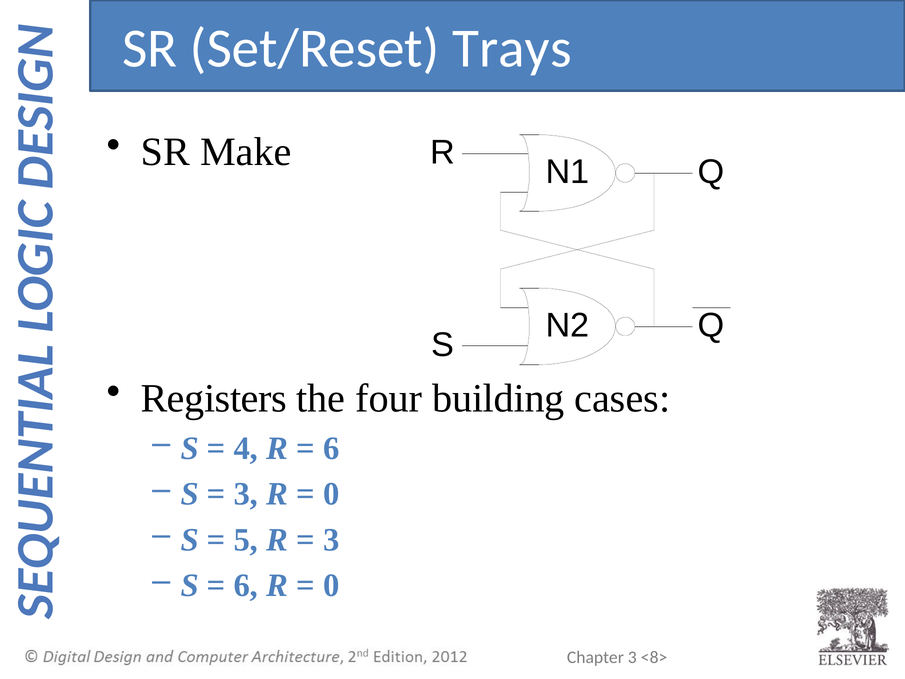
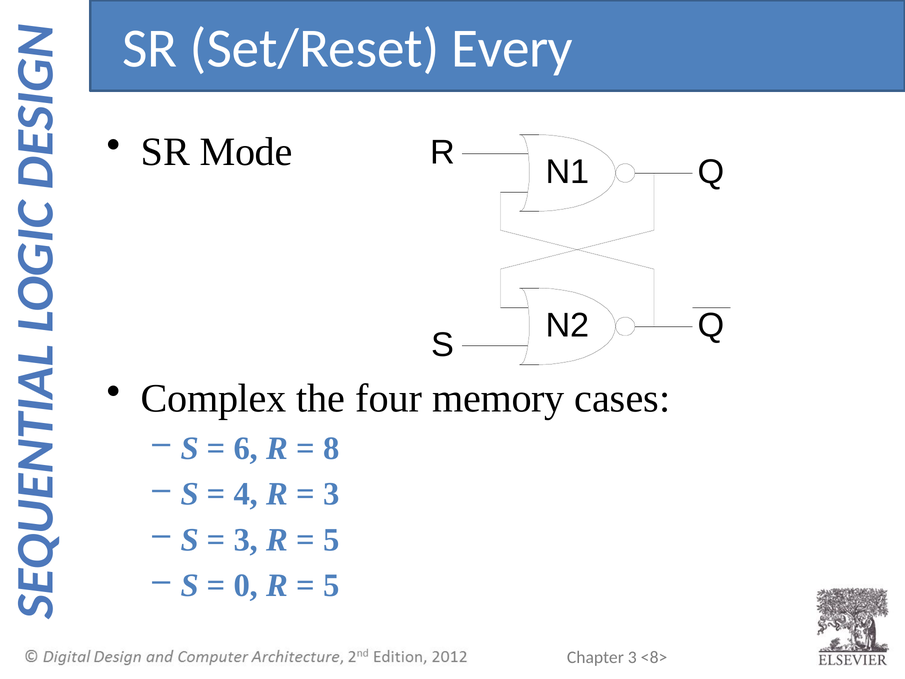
Trays: Trays -> Every (512, 48)
Make: Make -> Mode (246, 152)
Registers: Registers -> Complex (214, 398)
building: building -> memory (498, 398)
4: 4 -> 6 (246, 448)
6: 6 -> 8 (331, 448)
3: 3 -> 4 (246, 494)
0: 0 -> 3 (331, 494)
5: 5 -> 3 (246, 540)
3: 3 -> 5 (331, 540)
6: 6 -> 0 (246, 585)
0: 0 -> 5 (331, 585)
